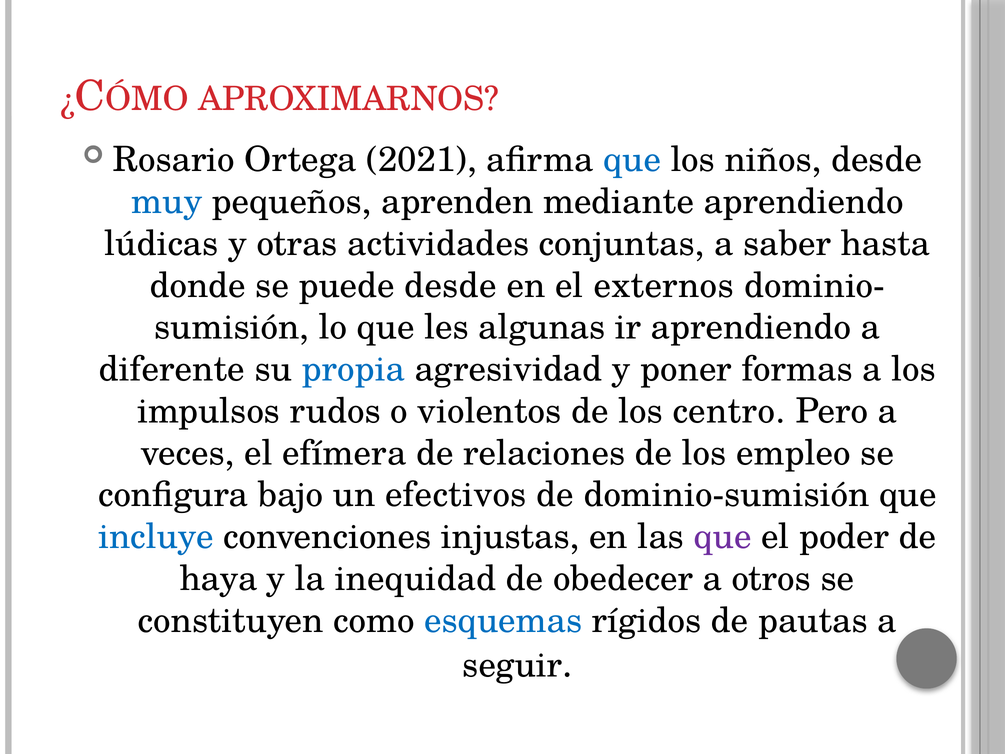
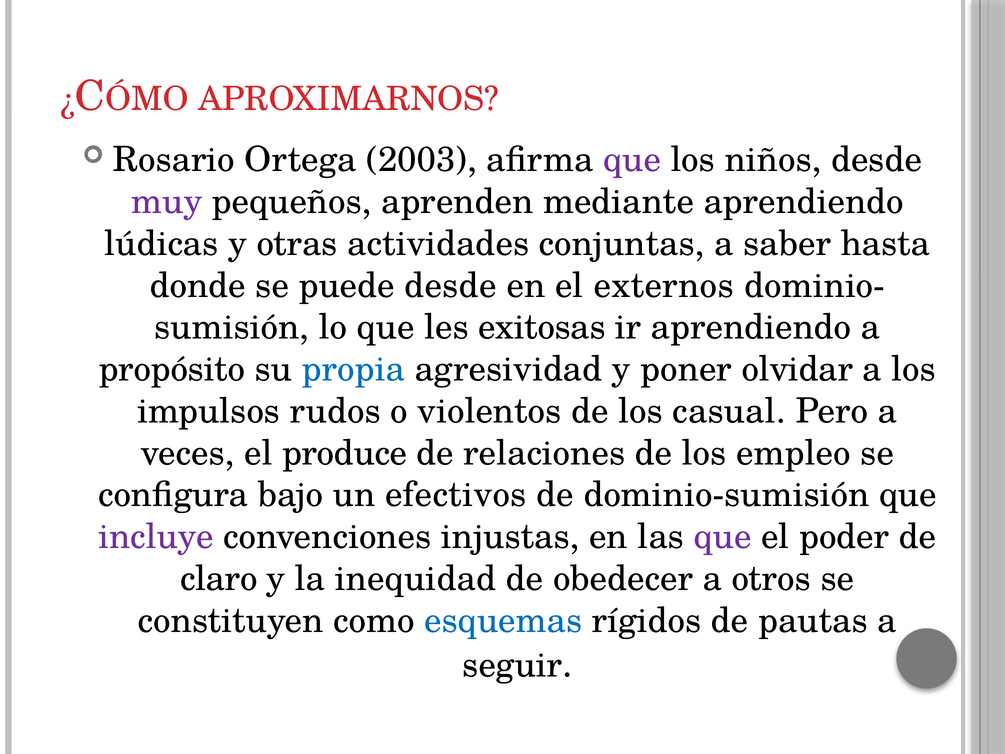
2021: 2021 -> 2003 (422, 160)
que colour: blue -> purple (632, 160)
muy colour: blue -> purple (167, 202)
algunas: algunas -> exitosas (542, 327)
diferente: diferente -> propósito (172, 369)
formas: formas -> olvidar (797, 369)
centro: centro -> casual (729, 411)
efímera: efímera -> produce (345, 453)
incluye colour: blue -> purple (156, 537)
haya: haya -> claro (219, 578)
